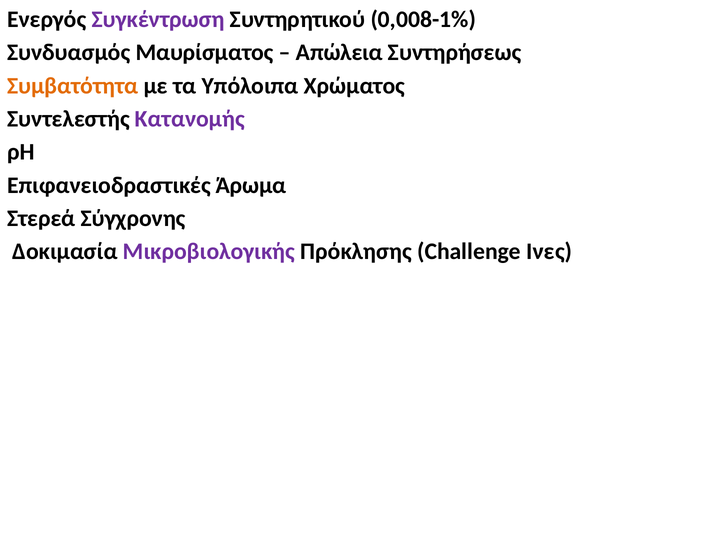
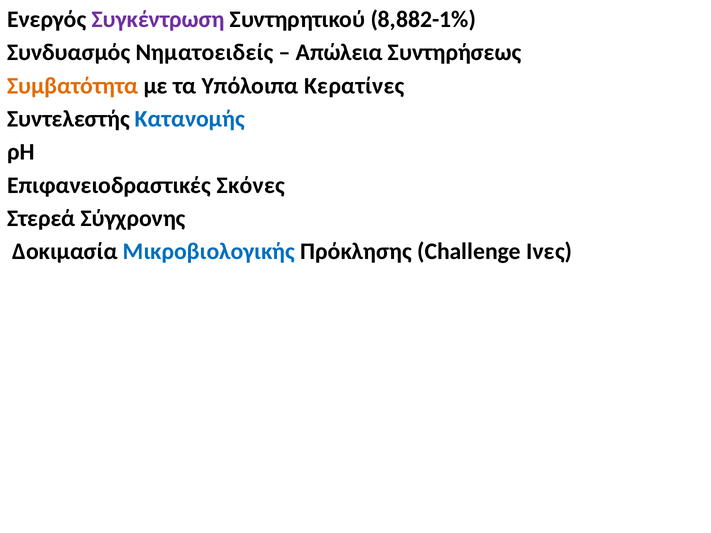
0,008-1%: 0,008-1% -> 8,882-1% (423, 19)
Μαυρίσματος: Μαυρίσματος -> Νηματοειδείς (204, 53)
Χρώματος: Χρώματος -> Κερατίνες (354, 86)
Κατανομής colour: purple -> blue (190, 119)
Άρωμα: Άρωμα -> Σκόνες (251, 185)
Μικροβιολογικής colour: purple -> blue (209, 252)
